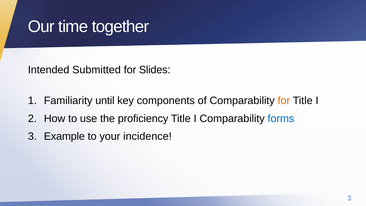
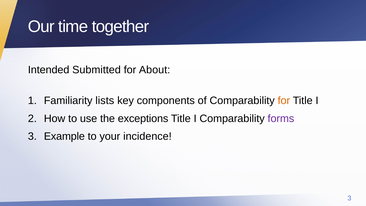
Slides: Slides -> About (155, 70)
until: until -> lists (105, 100)
proficiency: proficiency -> exceptions (143, 118)
forms colour: blue -> purple (281, 118)
